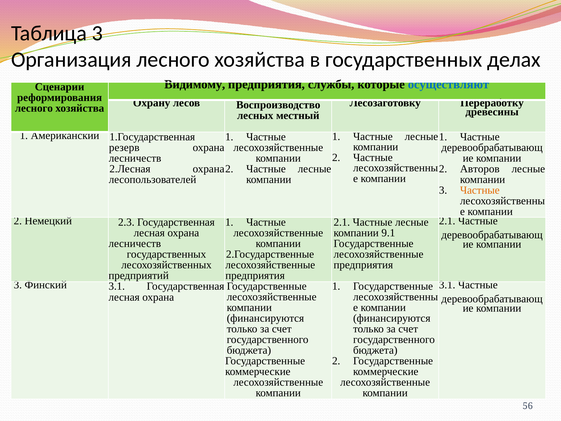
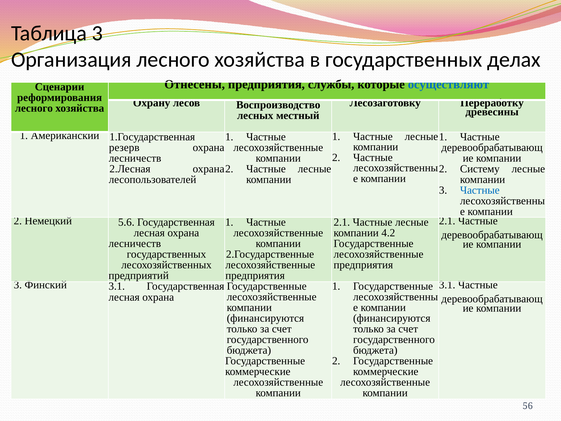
Видимому: Видимому -> Отнесены (195, 84)
Авторов: Авторов -> Систему (480, 169)
Частные colour: orange -> blue (480, 190)
2.3: 2.3 -> 5.6 (126, 222)
9.1: 9.1 -> 4.2 (388, 233)
